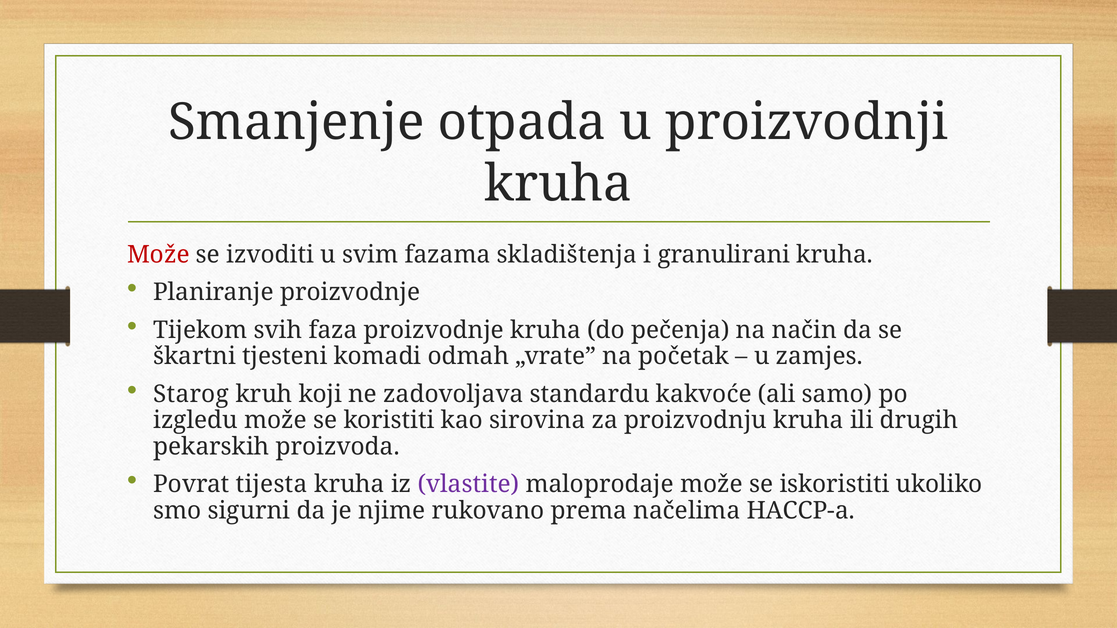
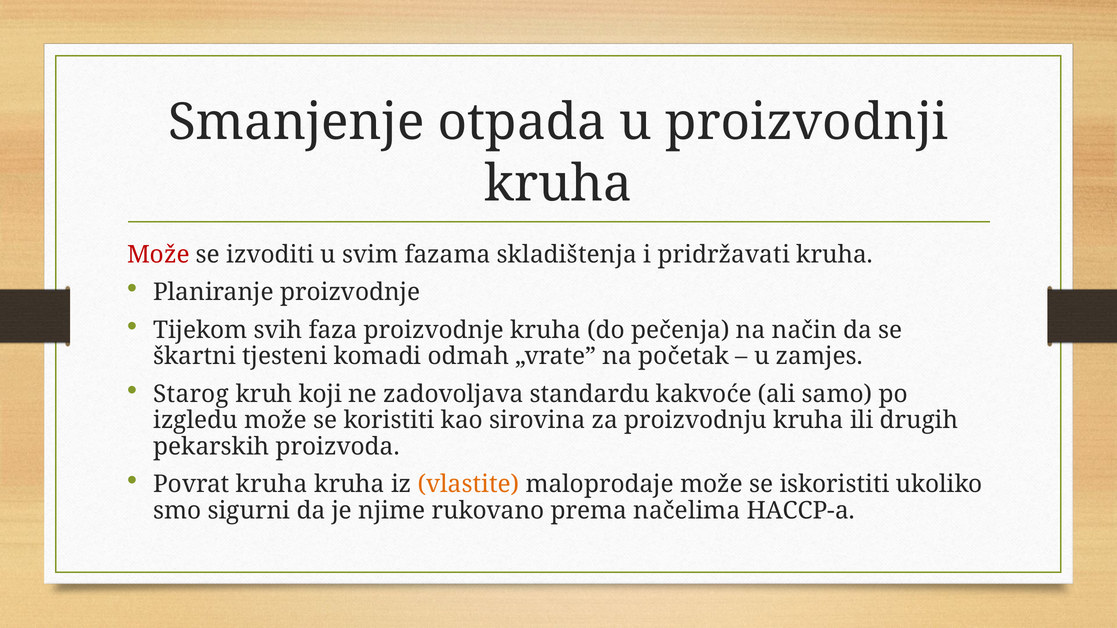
granulirani: granulirani -> pridržavati (724, 255)
Povrat tijesta: tijesta -> kruha (272, 485)
vlastite colour: purple -> orange (468, 485)
